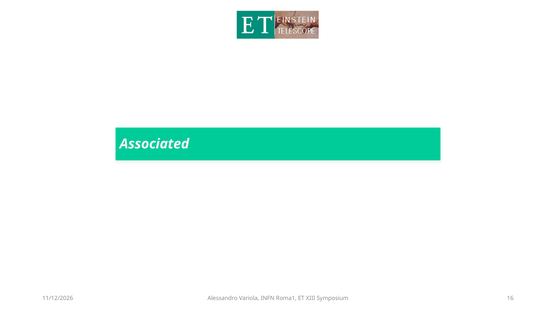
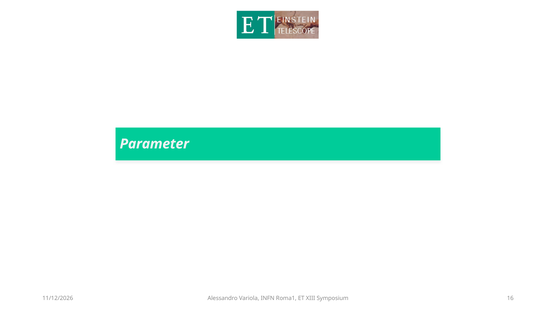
Associated: Associated -> Parameter (154, 144)
